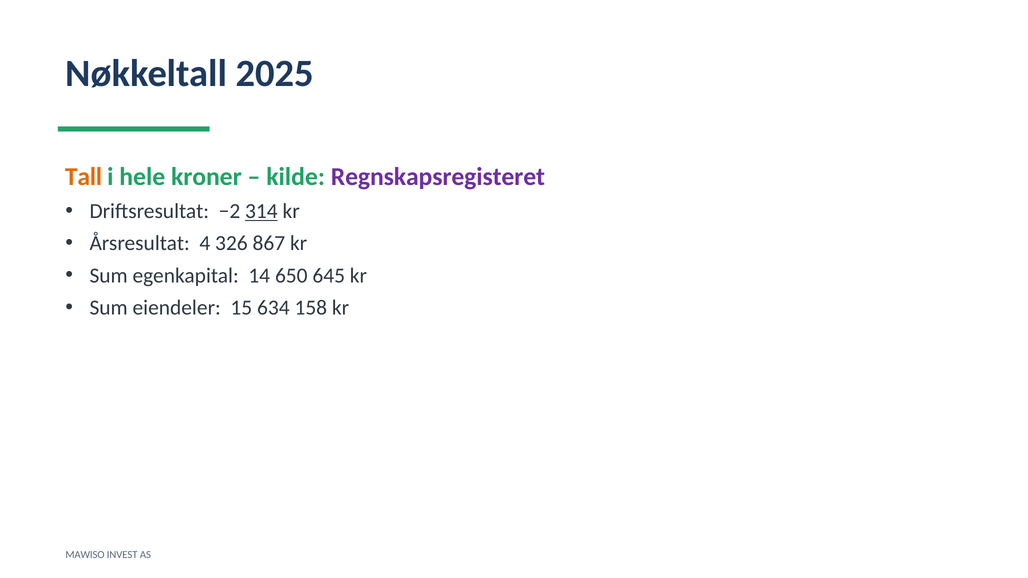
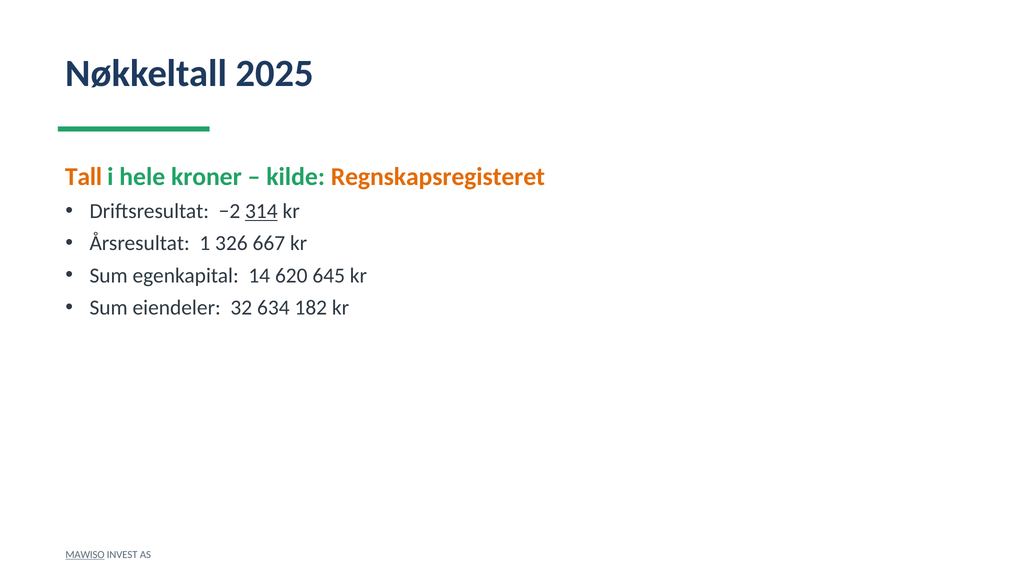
Regnskapsregisteret colour: purple -> orange (438, 177)
4: 4 -> 1 (205, 244)
867: 867 -> 667 (269, 244)
650: 650 -> 620 (291, 276)
15: 15 -> 32 (241, 308)
158: 158 -> 182 (311, 308)
MAWISO underline: none -> present (85, 555)
